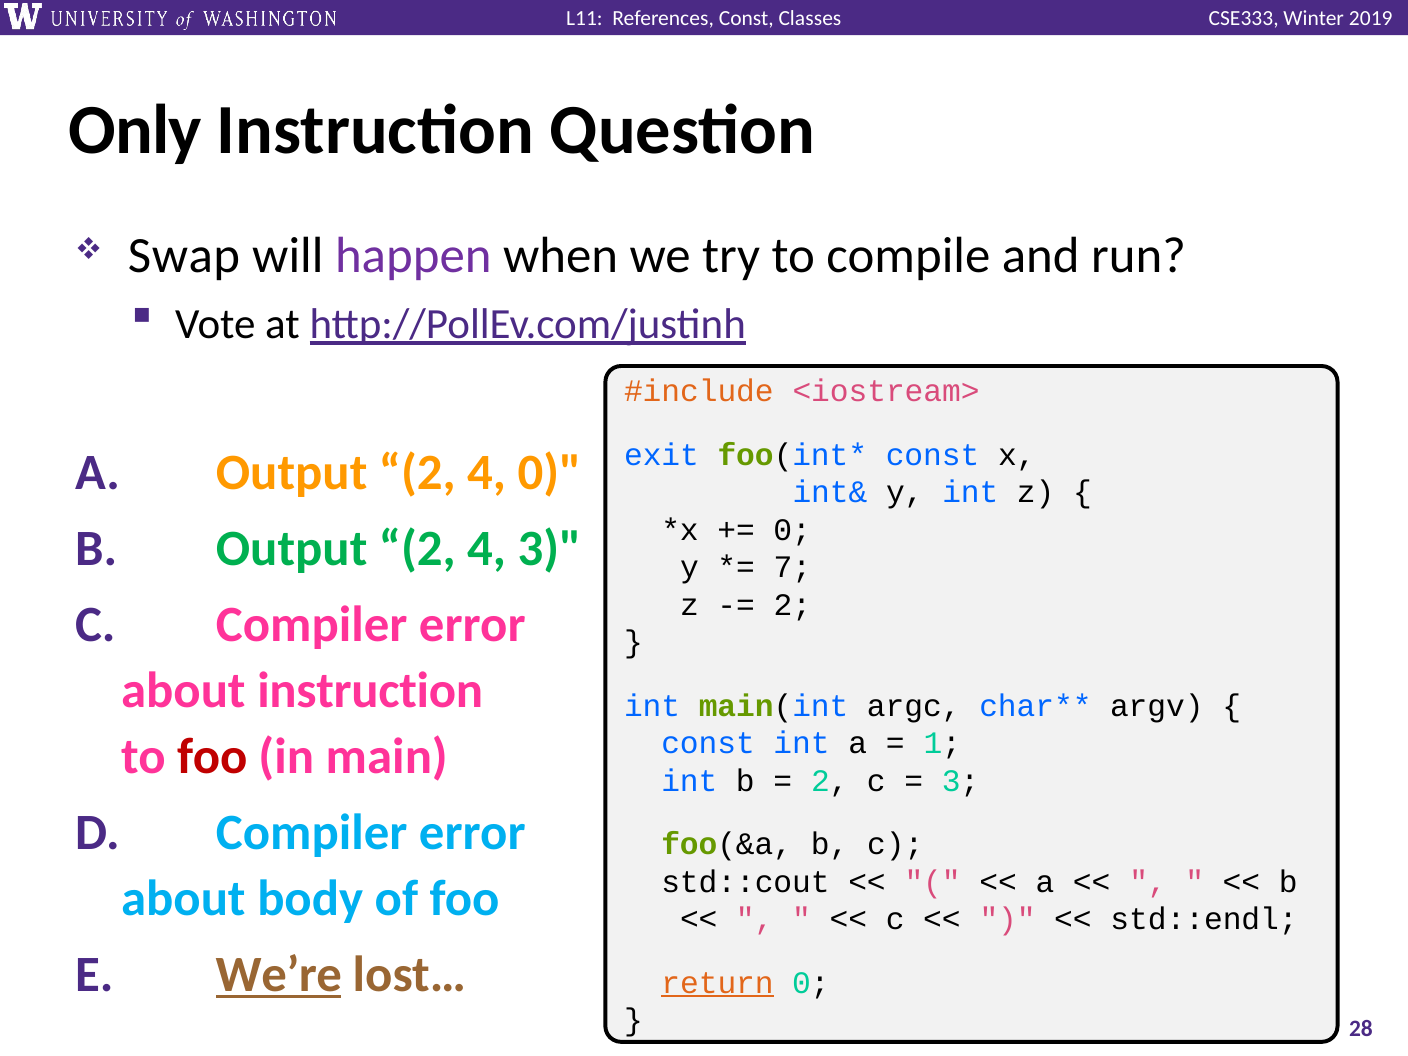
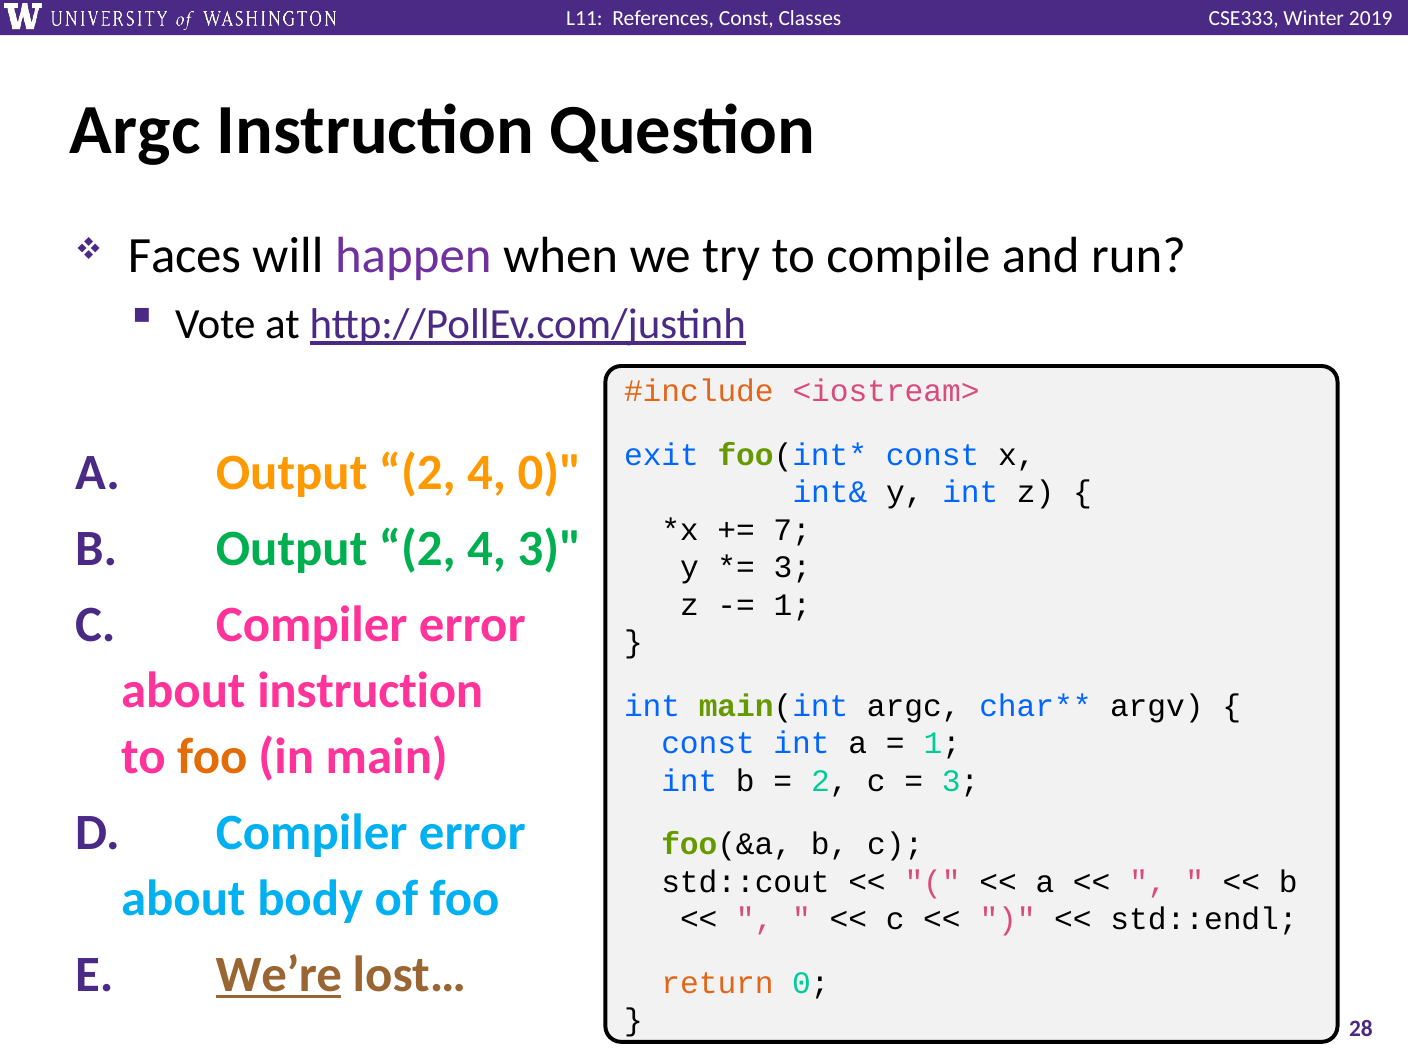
Only: Only -> Argc (135, 131)
Swap: Swap -> Faces (184, 256)
0: 0 -> 7 (792, 530)
7: 7 -> 3 (792, 568)
2: 2 -> 1 (792, 605)
foo colour: red -> orange (212, 757)
return underline: present -> none (718, 983)
